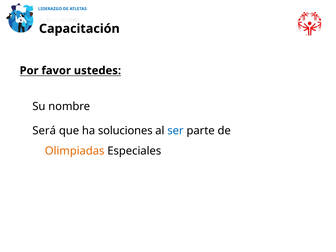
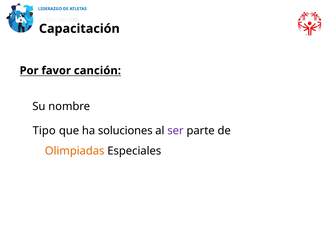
ustedes: ustedes -> canción (97, 71)
Será: Será -> Tipo (44, 131)
ser colour: blue -> purple (175, 131)
